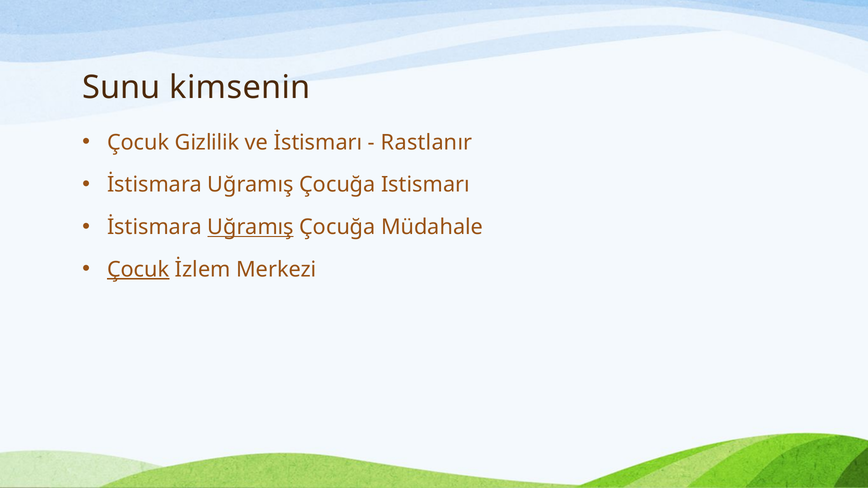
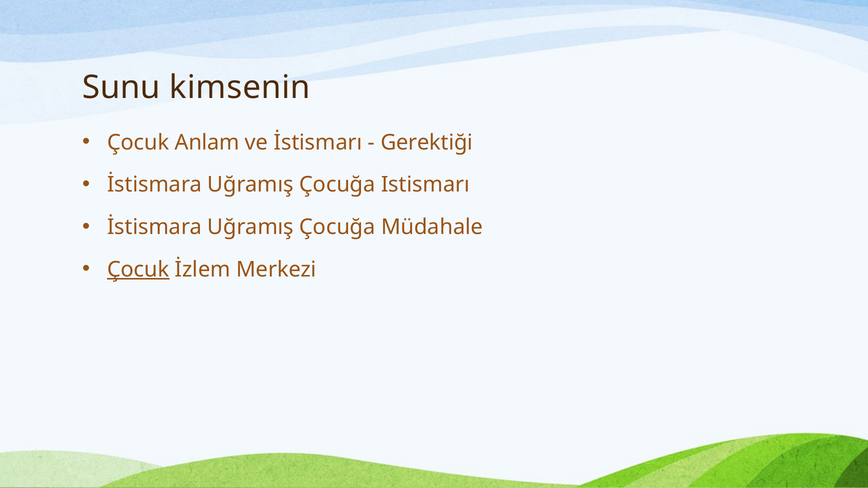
Gizlilik: Gizlilik -> Anlam (207, 143)
Rastlanır: Rastlanır -> Gerektiği (427, 143)
Uğramış underline: present -> none (251, 227)
